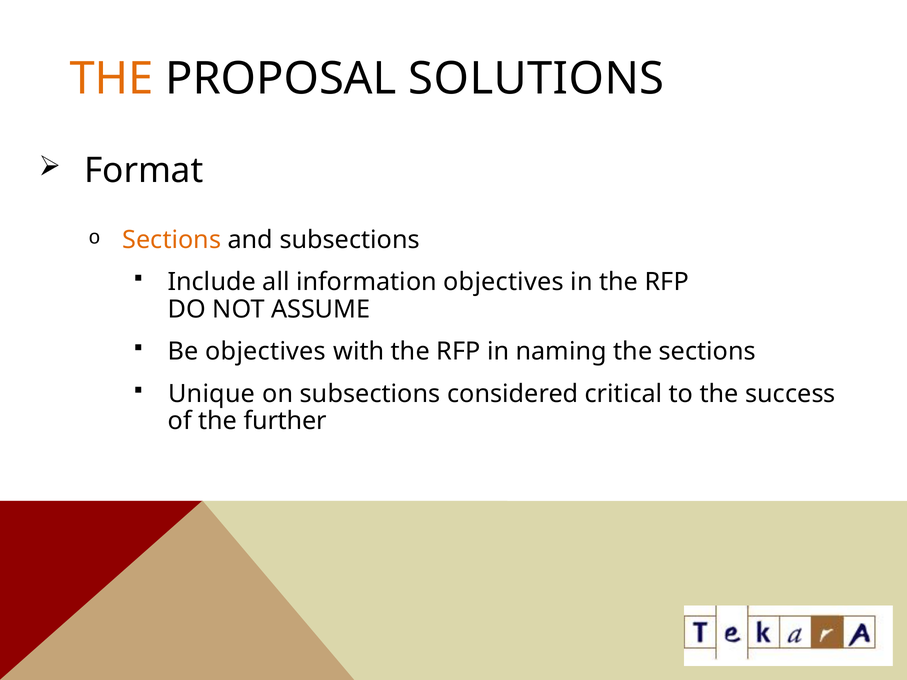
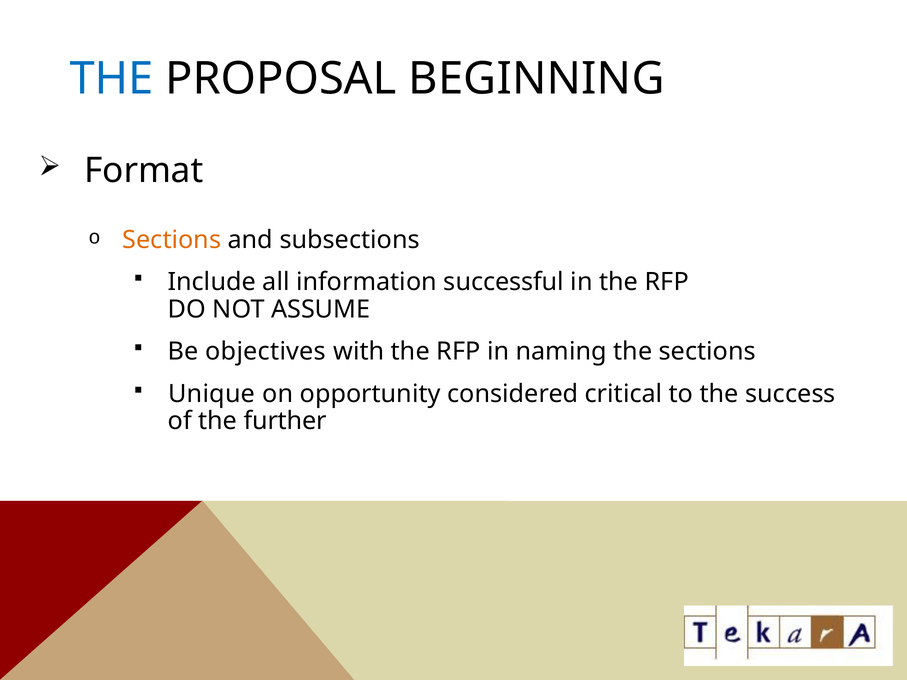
THE colour: orange -> blue (112, 79)
SOLUTIONS: SOLUTIONS -> BEGINNING (536, 79)
information objectives: objectives -> successful (504, 282)
on subsections: subsections -> opportunity (370, 394)
